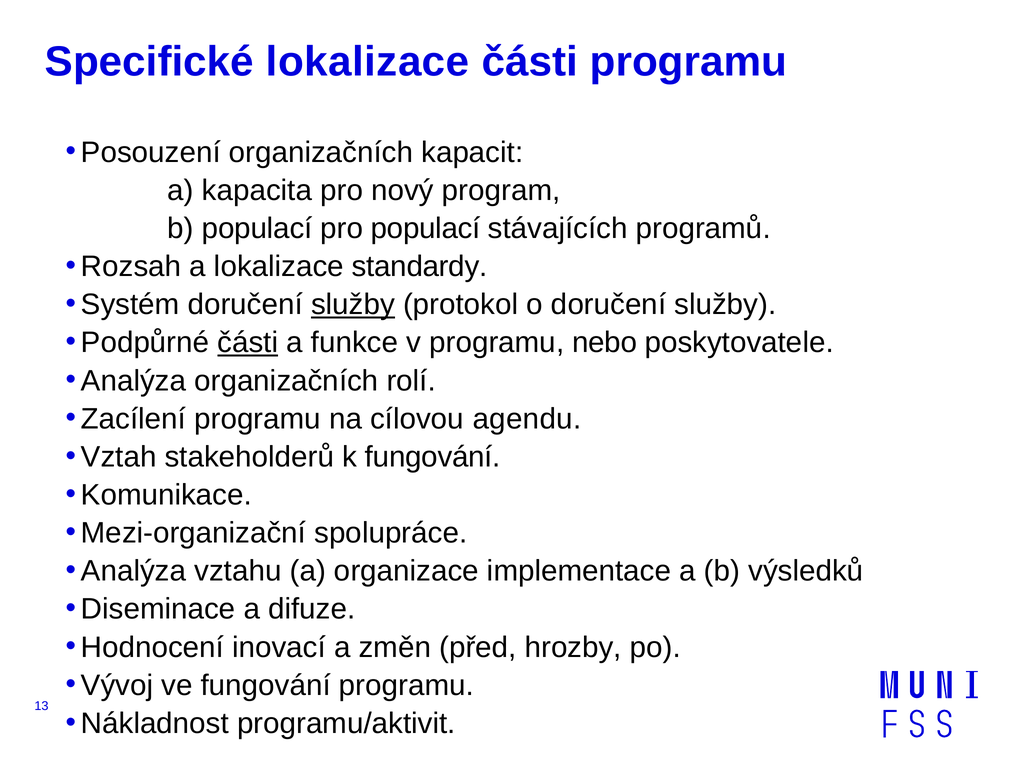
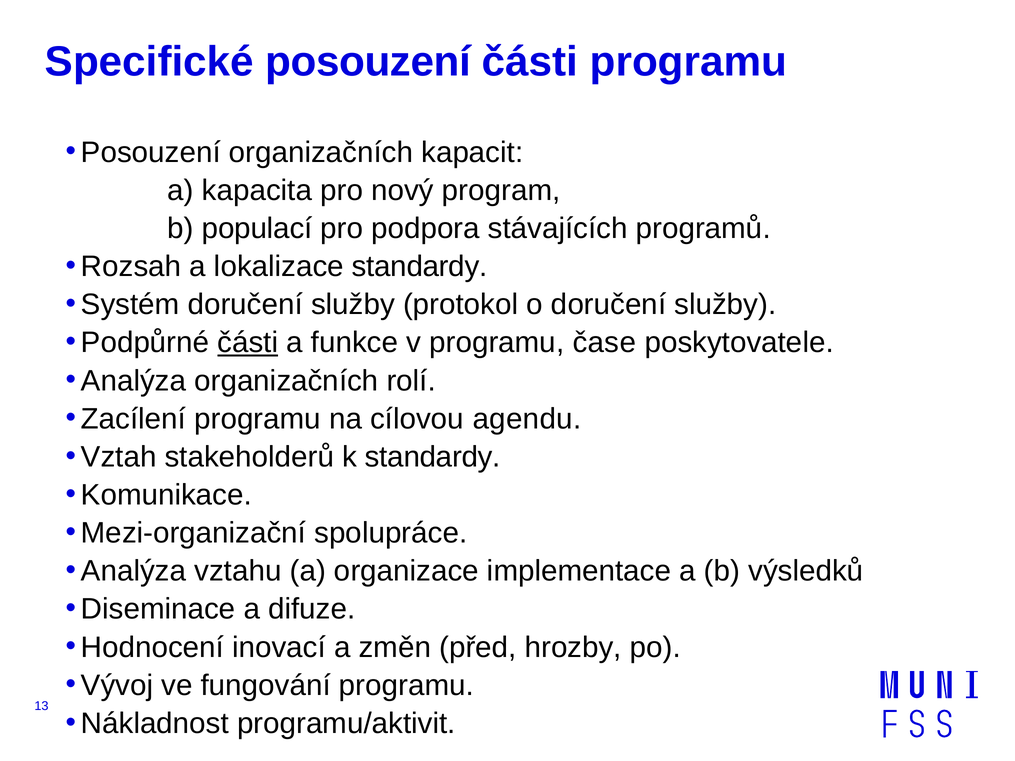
Specifické lokalizace: lokalizace -> posouzení (368, 62)
pro populací: populací -> podpora (426, 229)
služby underline: present -> none (353, 305)
nebo: nebo -> čase (604, 343)
k fungování: fungování -> standardy (433, 457)
